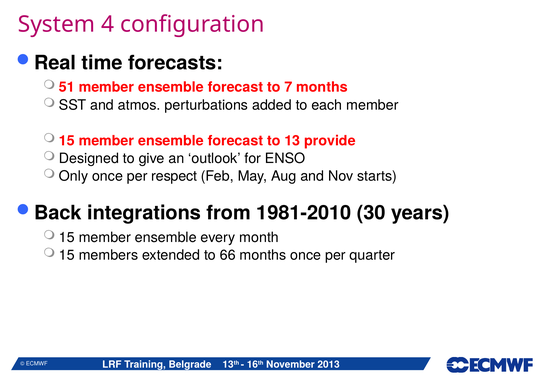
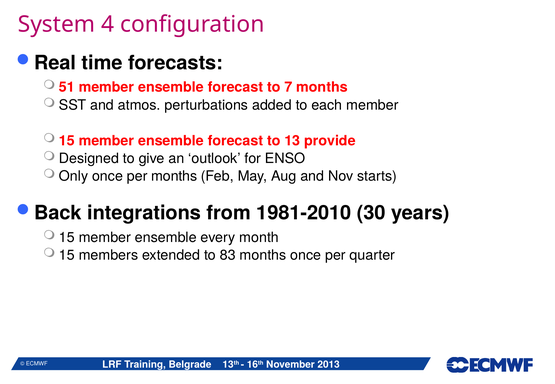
per respect: respect -> months (174, 176)
66: 66 -> 83 (228, 255)
